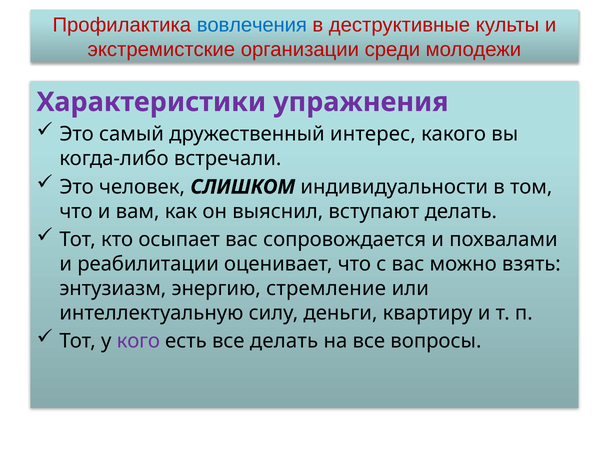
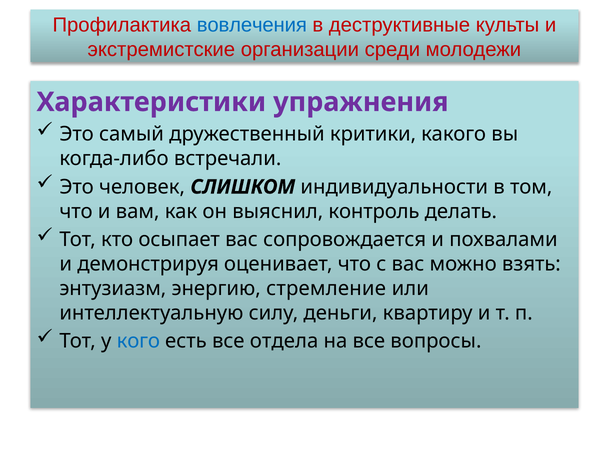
интерес: интерес -> критики (373, 134)
вступают: вступают -> контроль (374, 211)
реабилитации: реабилитации -> демонстрируя (148, 264)
кого colour: purple -> blue (138, 341)
все делать: делать -> отдела (284, 341)
